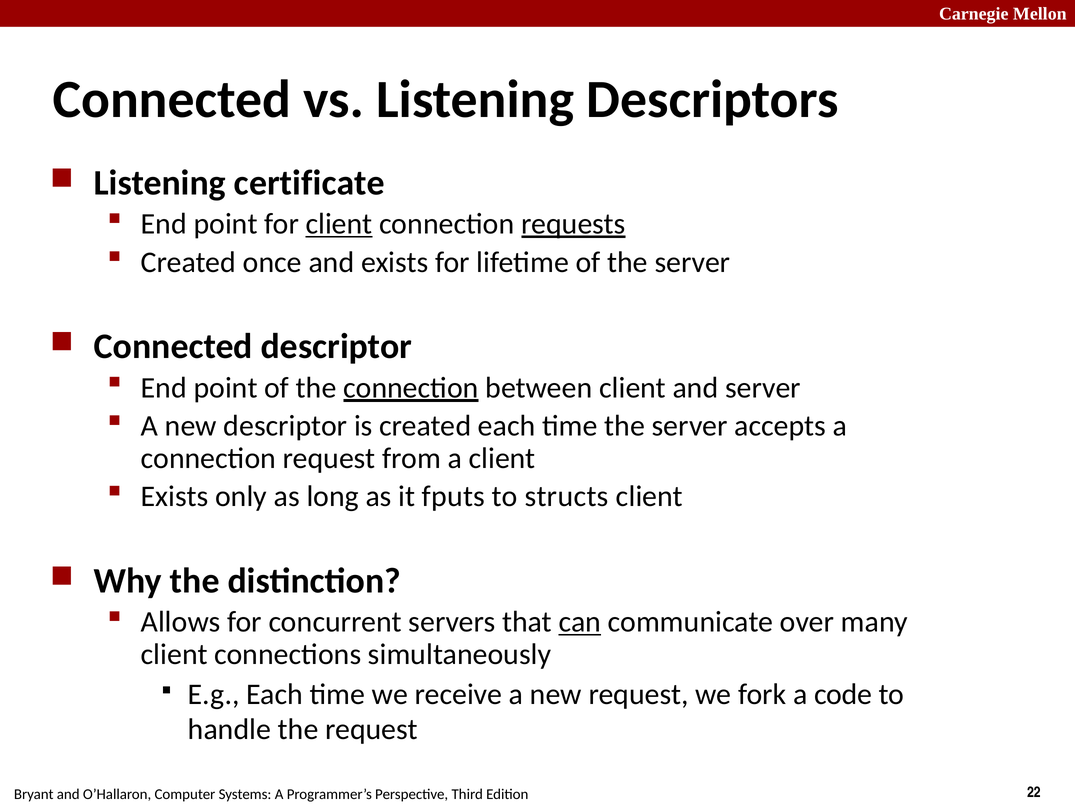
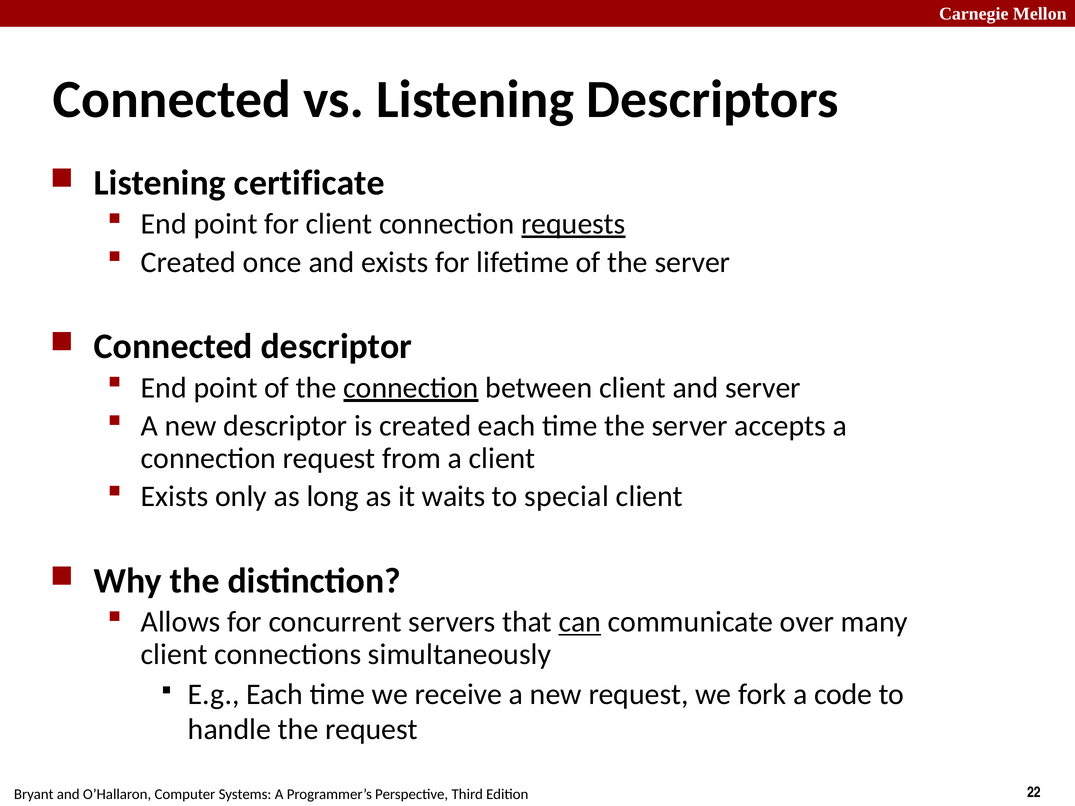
client underline: present -> none (339, 224)
fputs: fputs -> waits (454, 497)
structs: structs -> special (567, 497)
